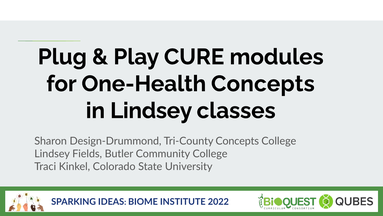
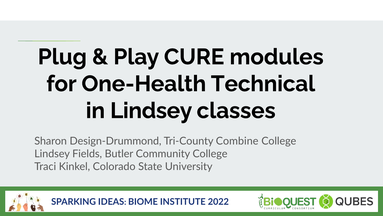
One-Health Concepts: Concepts -> Technical (263, 84)
Tri-County Concepts: Concepts -> Combine (237, 141)
